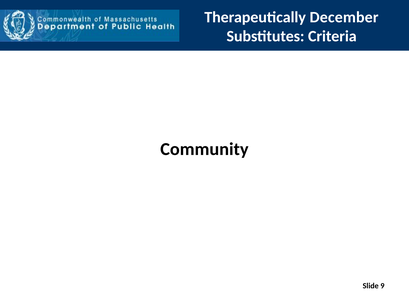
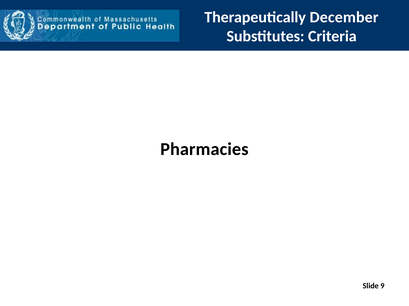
Community: Community -> Pharmacies (204, 149)
